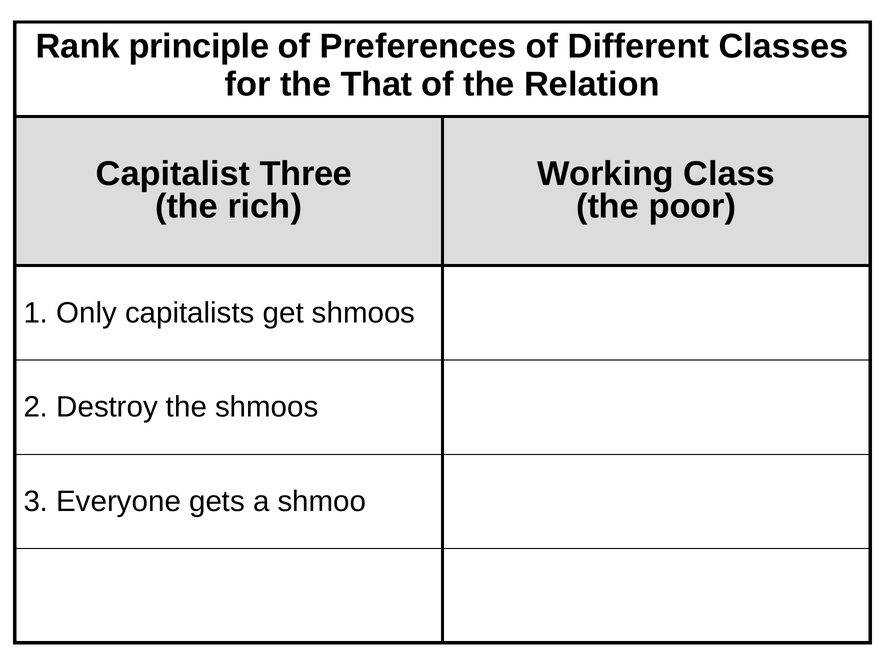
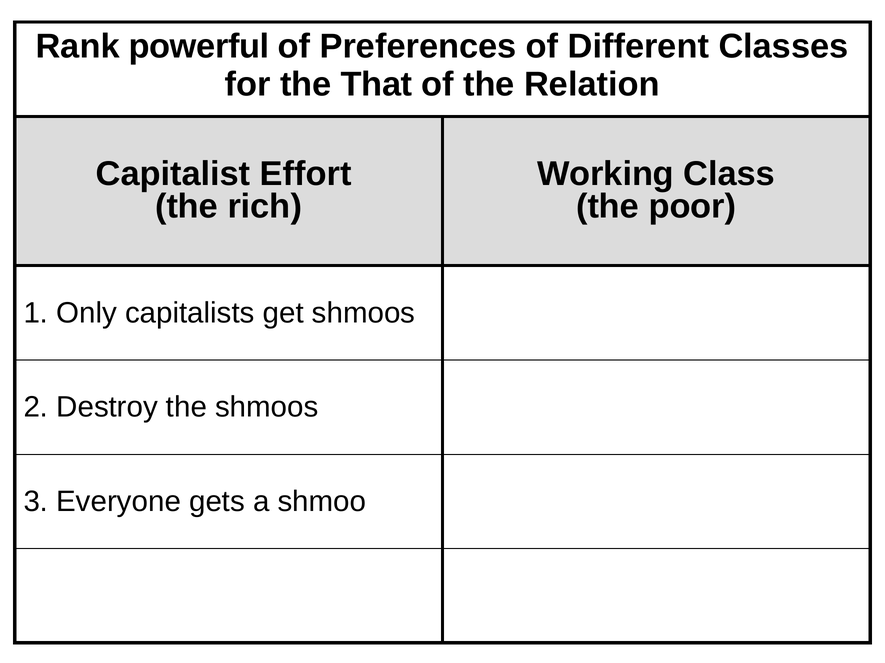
principle: principle -> powerful (199, 46)
Three: Three -> Effort (306, 174)
